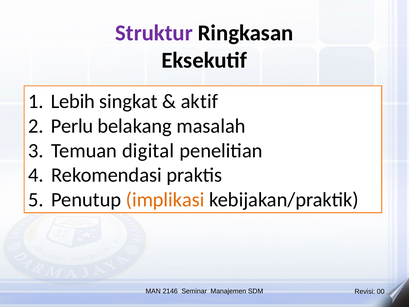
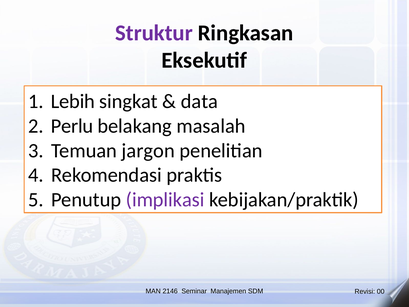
aktif: aktif -> data (199, 101)
digital: digital -> jargon (148, 151)
implikasi colour: orange -> purple (165, 200)
